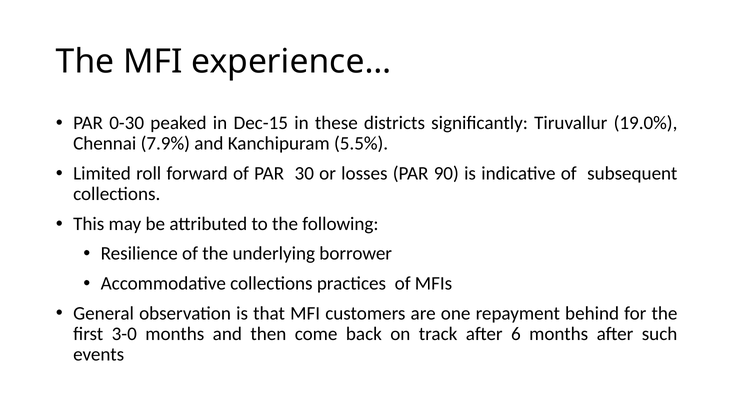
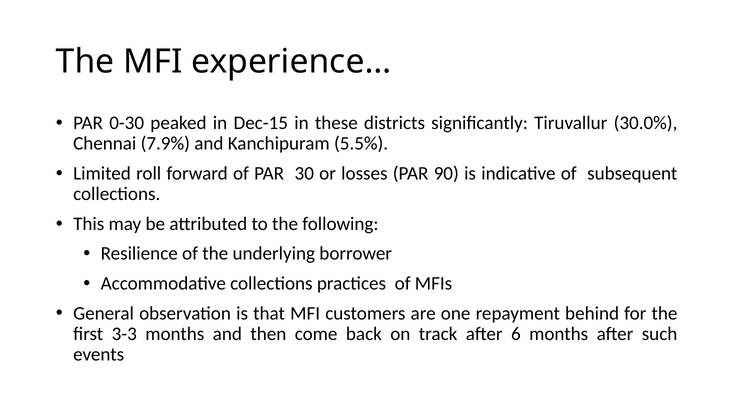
19.0%: 19.0% -> 30.0% (646, 123)
3-0: 3-0 -> 3-3 (124, 334)
